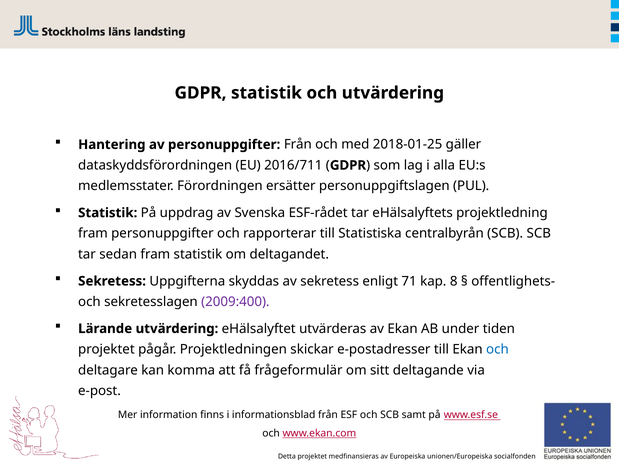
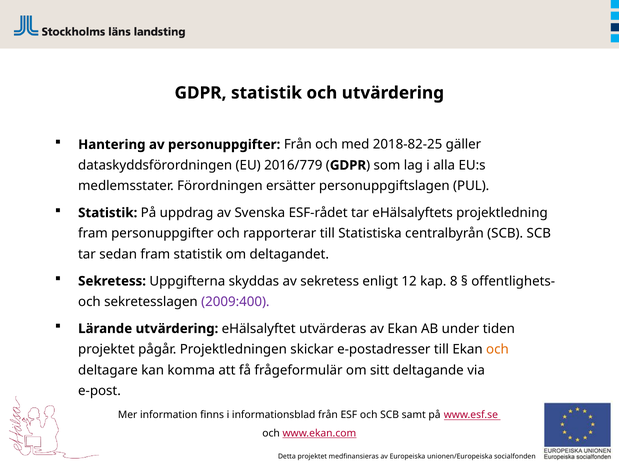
2018-01-25: 2018-01-25 -> 2018-82-25 (408, 145)
2016/711: 2016/711 -> 2016/779 (293, 165)
71: 71 -> 12 (409, 281)
och colour: blue -> orange (497, 350)
